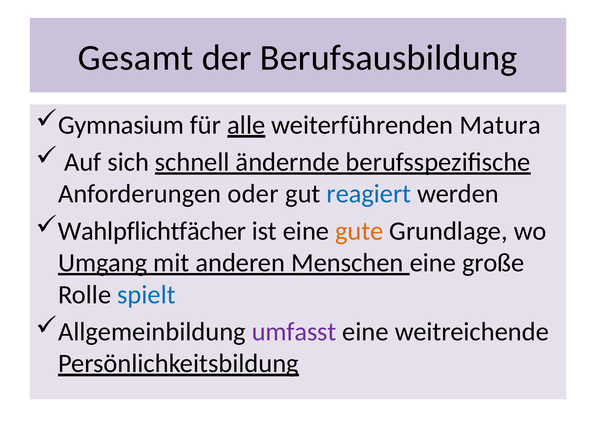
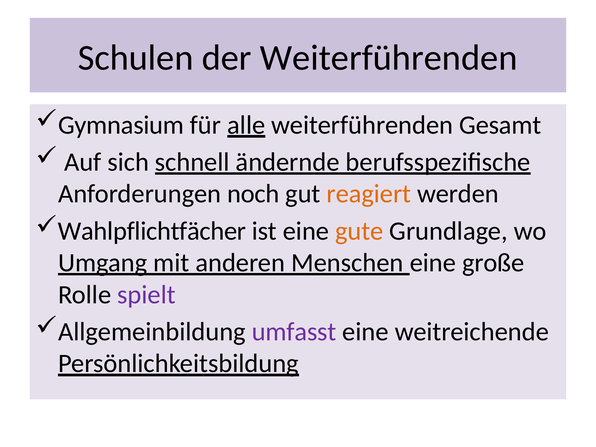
Gesamt: Gesamt -> Schulen (136, 58)
der Berufsausbildung: Berufsausbildung -> Weiterführenden (389, 58)
Matura: Matura -> Gesamt (500, 125)
oder: oder -> noch (253, 194)
reagiert colour: blue -> orange (369, 194)
spielt colour: blue -> purple (147, 295)
